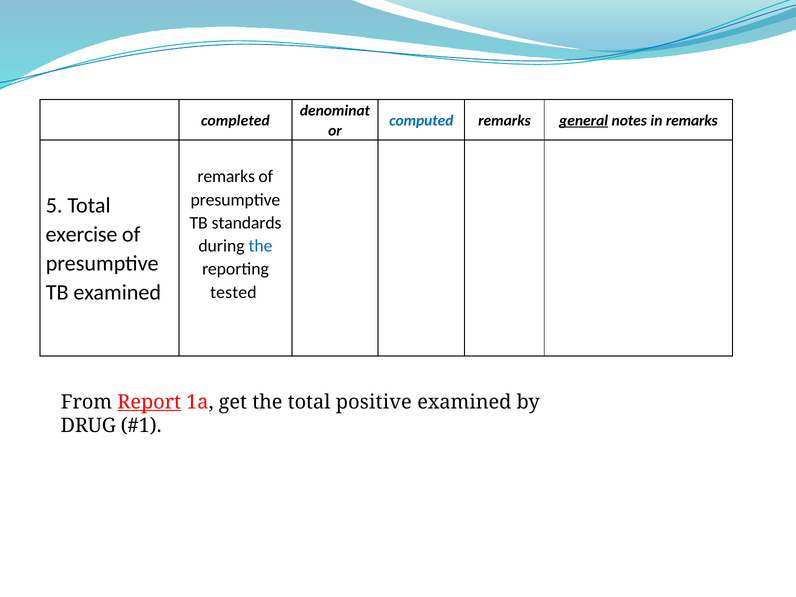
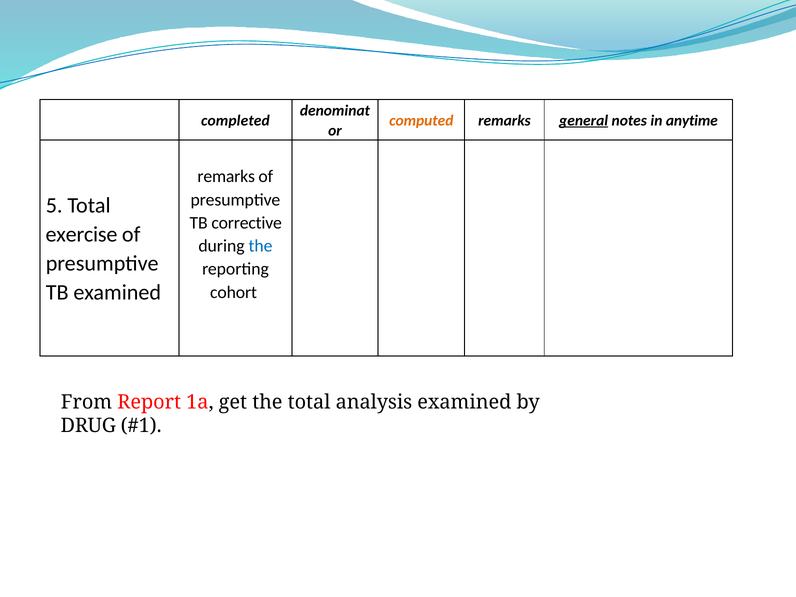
computed colour: blue -> orange (421, 121)
in remarks: remarks -> anytime (692, 121)
standards: standards -> corrective (247, 223)
tested: tested -> cohort (234, 292)
Report underline: present -> none (149, 402)
positive: positive -> analysis (374, 402)
